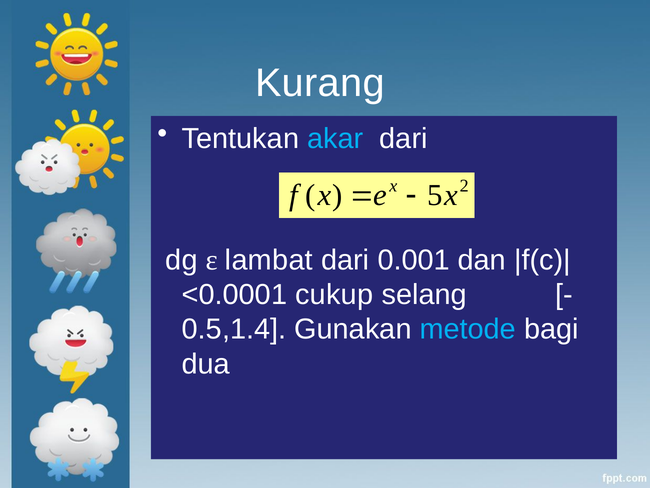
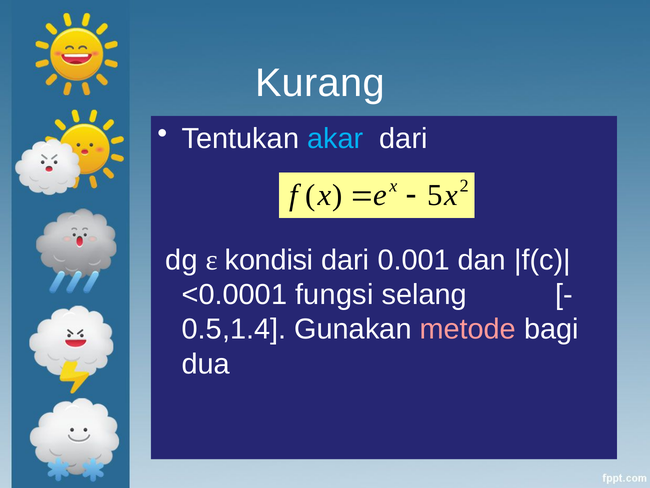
lambat: lambat -> kondisi (269, 260)
cukup: cukup -> fungsi (334, 294)
metode colour: light blue -> pink (468, 329)
